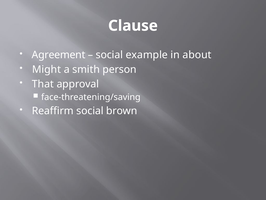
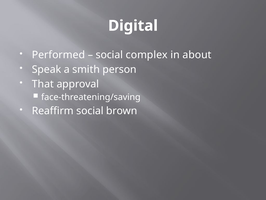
Clause: Clause -> Digital (133, 26)
Agreement: Agreement -> Performed (58, 55)
example: example -> complex (147, 55)
Might: Might -> Speak (47, 69)
